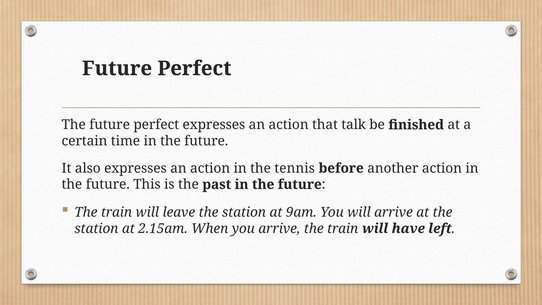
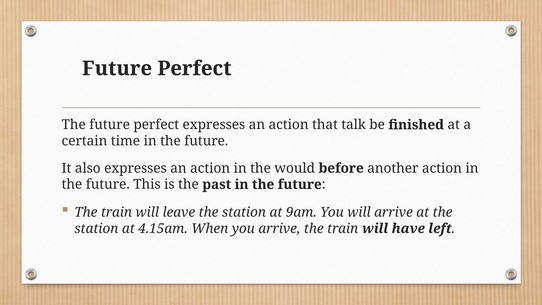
tennis: tennis -> would (295, 168)
2.15am: 2.15am -> 4.15am (163, 228)
